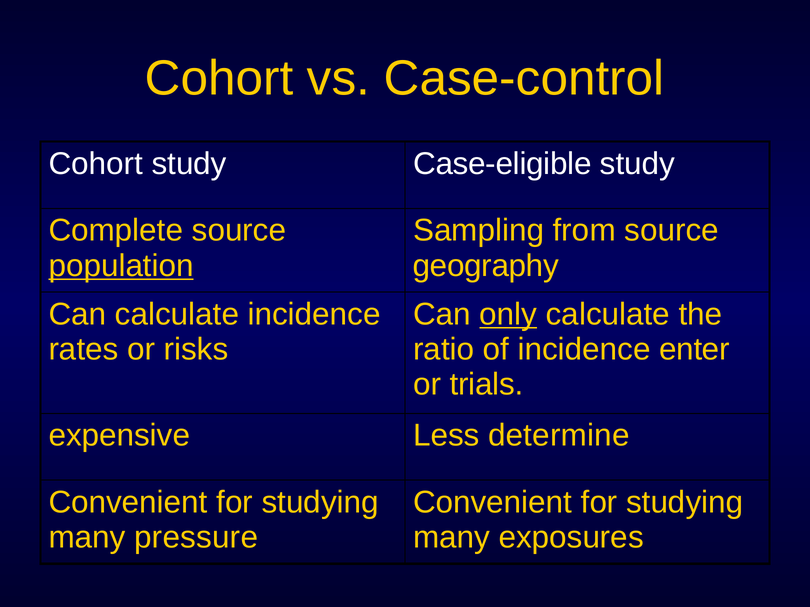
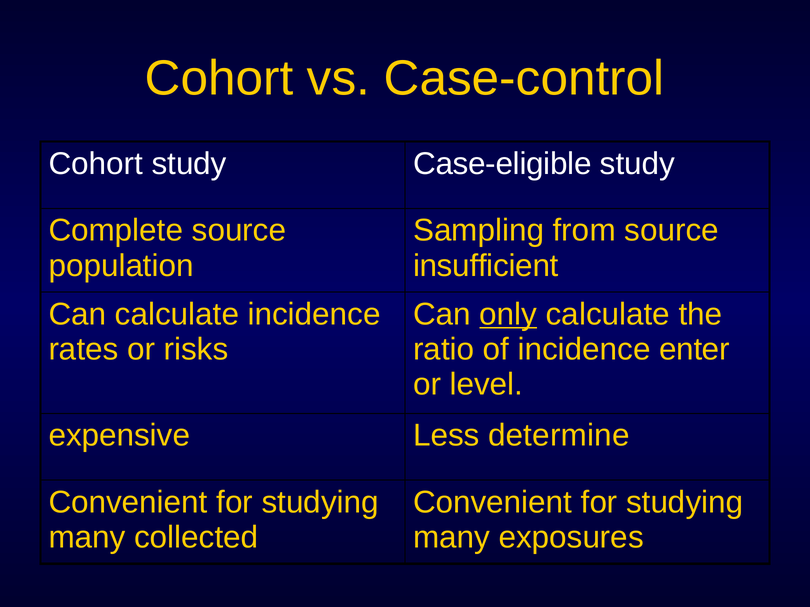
population underline: present -> none (121, 266)
geography: geography -> insufficient (486, 266)
trials: trials -> level (486, 385)
pressure: pressure -> collected (196, 538)
